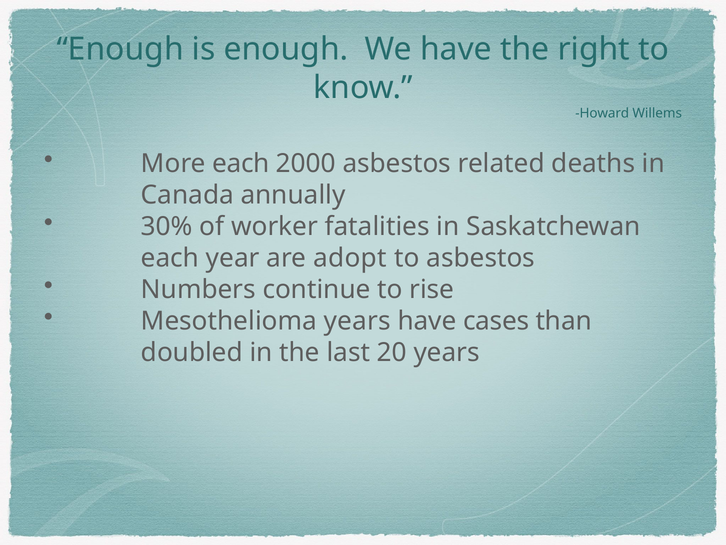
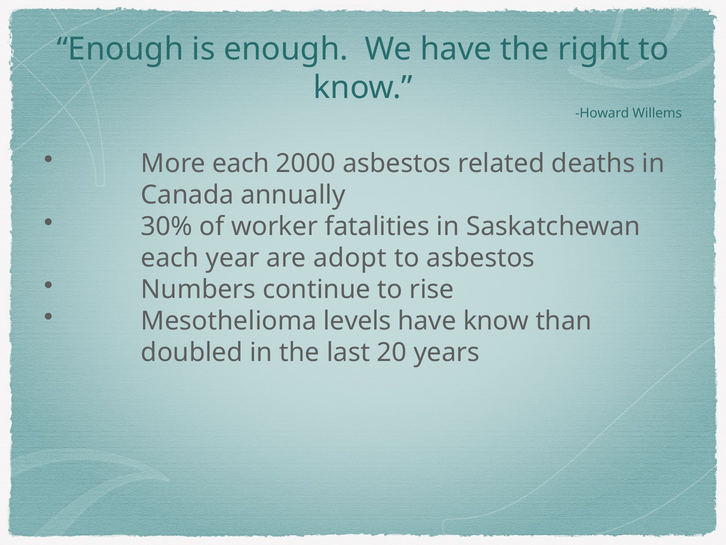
Mesothelioma years: years -> levels (357, 321)
have cases: cases -> know (496, 321)
